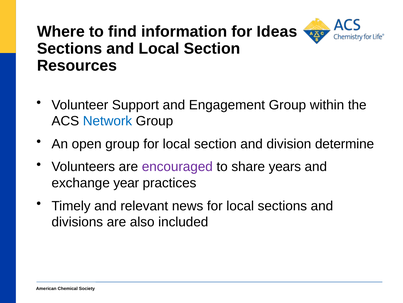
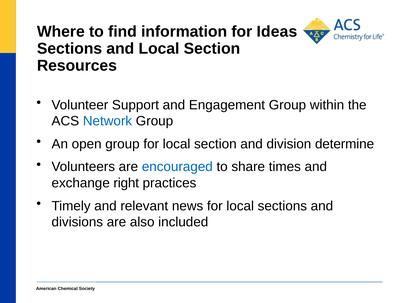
encouraged colour: purple -> blue (177, 166)
years: years -> times (285, 166)
year: year -> right (126, 183)
